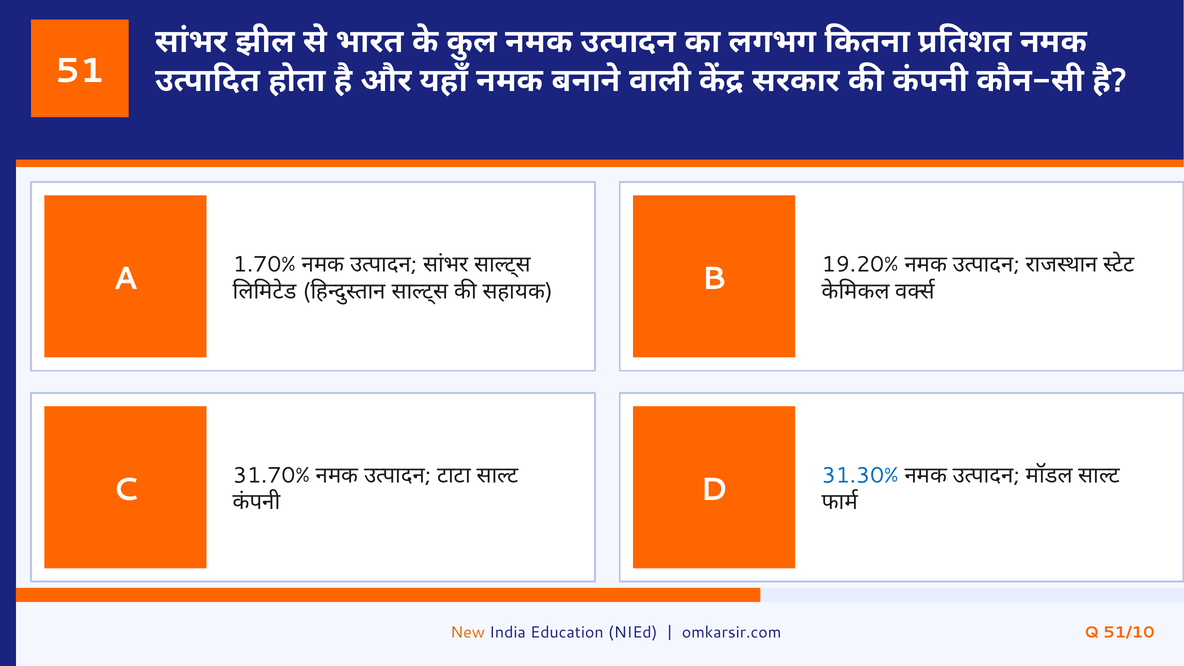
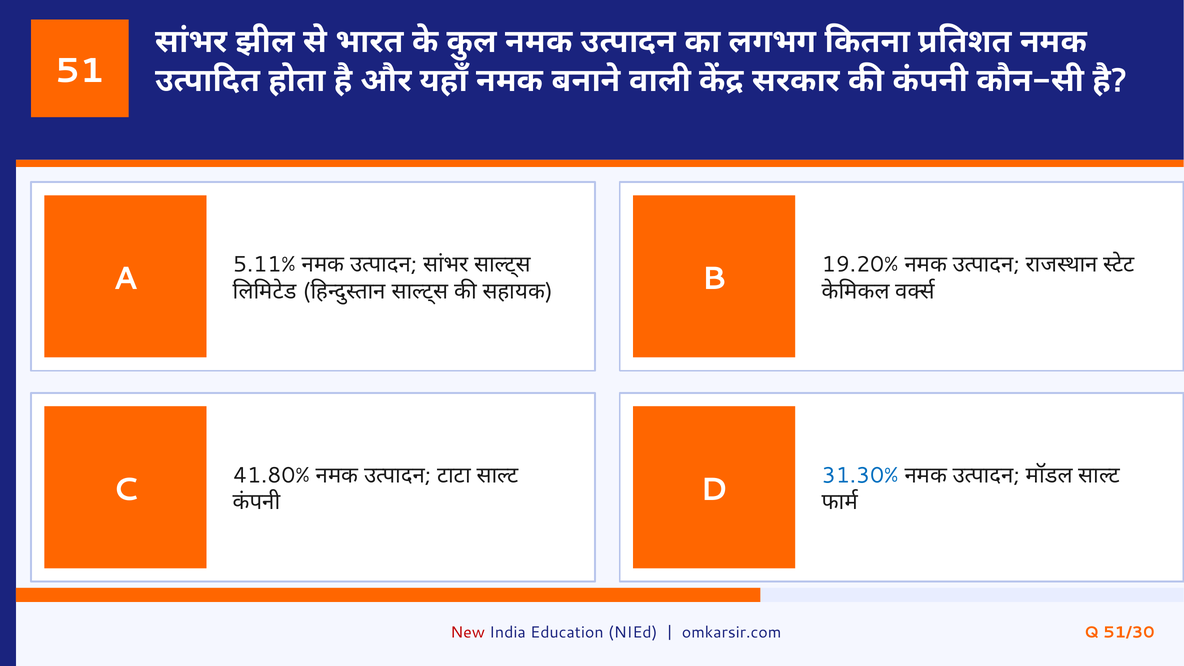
1.70%: 1.70% -> 5.11% (264, 265)
31.70%: 31.70% -> 41.80% (271, 476)
New colour: orange -> red (468, 632)
51/10: 51/10 -> 51/30 (1129, 632)
